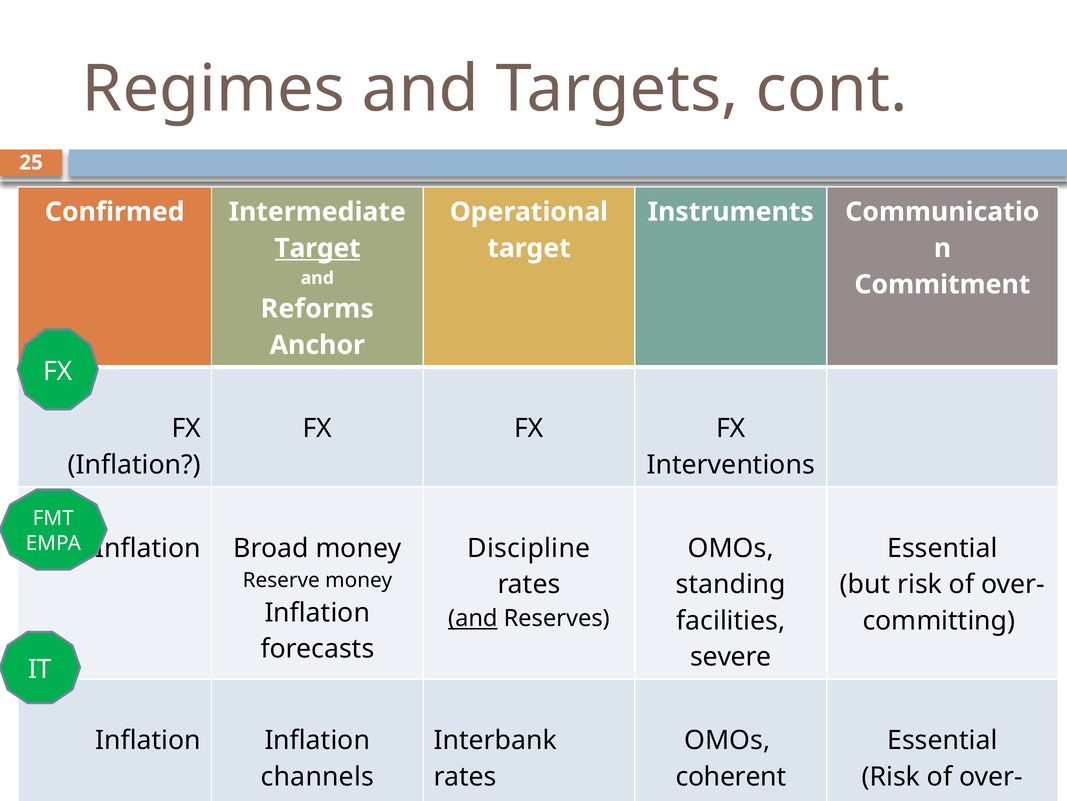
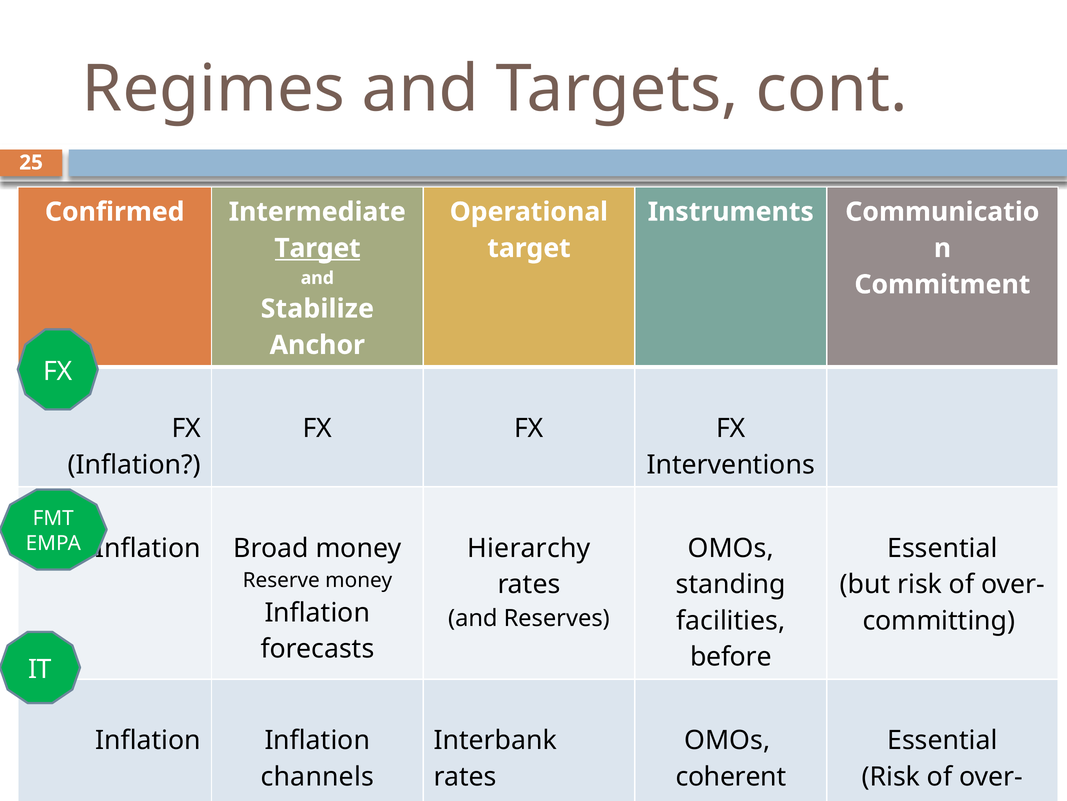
Reforms: Reforms -> Stabilize (317, 308)
Discipline: Discipline -> Hierarchy (529, 548)
and underline: present -> none (473, 618)
severe: severe -> before (731, 657)
